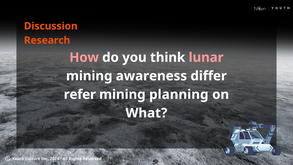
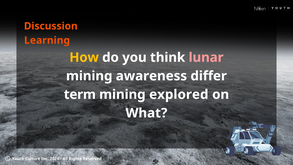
Research: Research -> Learning (47, 40)
How colour: pink -> yellow (84, 57)
refer: refer -> term (80, 94)
planning: planning -> explored (179, 94)
